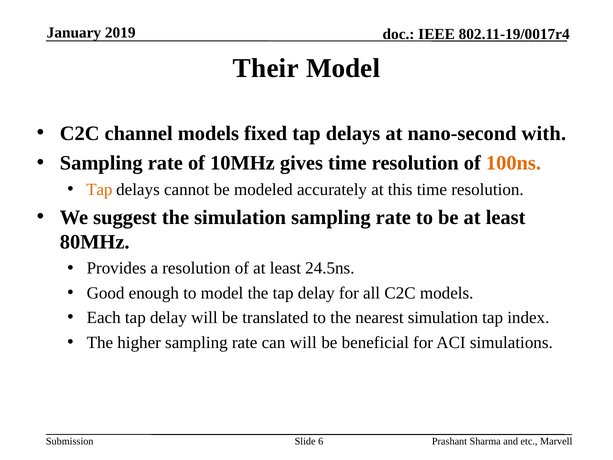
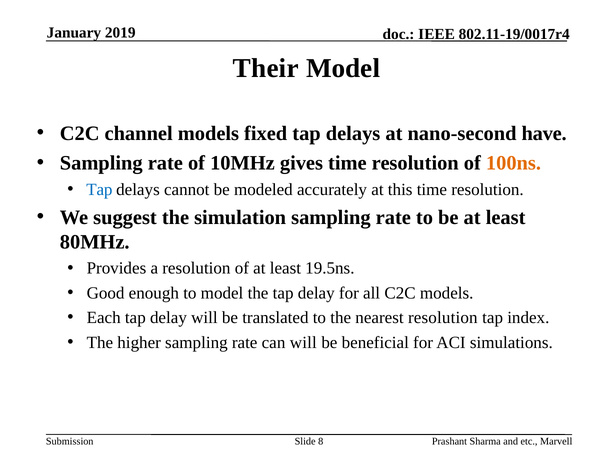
with: with -> have (544, 133)
Tap colour: orange -> blue (99, 189)
24.5ns: 24.5ns -> 19.5ns (330, 268)
nearest simulation: simulation -> resolution (443, 318)
6: 6 -> 8 (321, 441)
